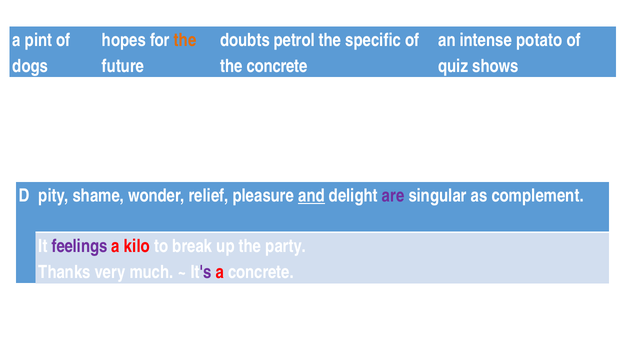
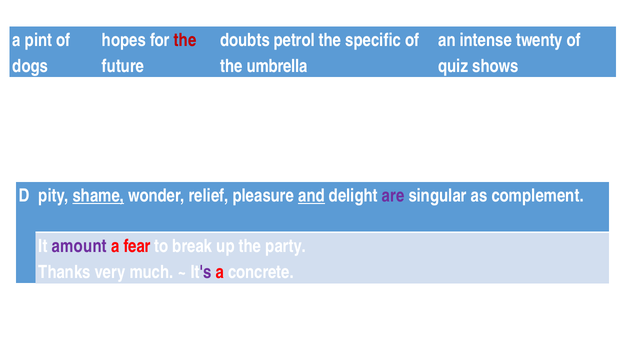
the colour: orange -> red (185, 40)
potato: potato -> twenty (539, 40)
the concrete: concrete -> umbrella (277, 66)
shame underline: none -> present (98, 196)
feelings: feelings -> amount (79, 246)
kilo: kilo -> fear (137, 246)
